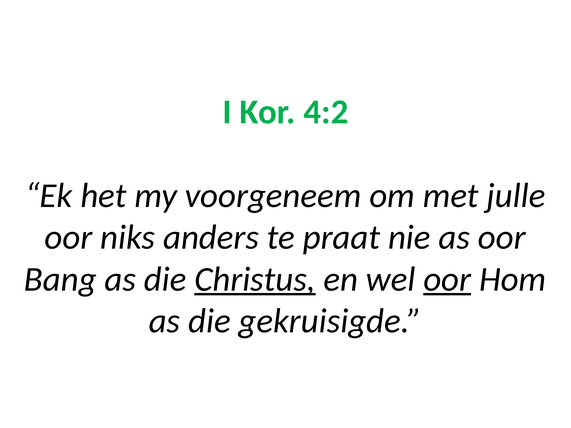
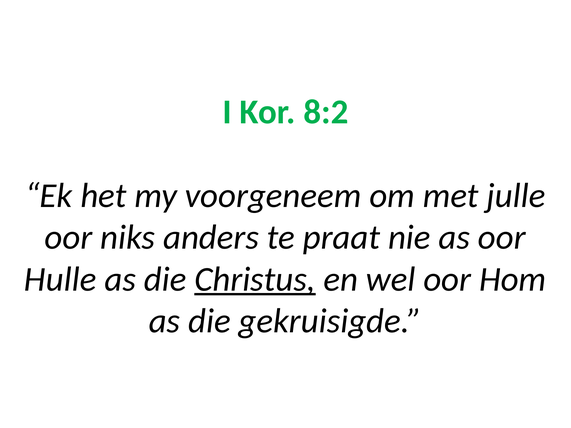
4:2: 4:2 -> 8:2 (326, 112)
Bang: Bang -> Hulle (60, 279)
oor underline: present -> none (447, 279)
